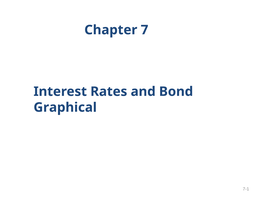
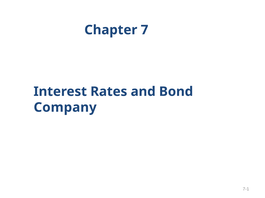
Graphical: Graphical -> Company (65, 108)
